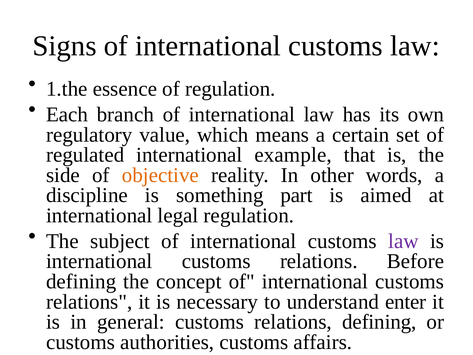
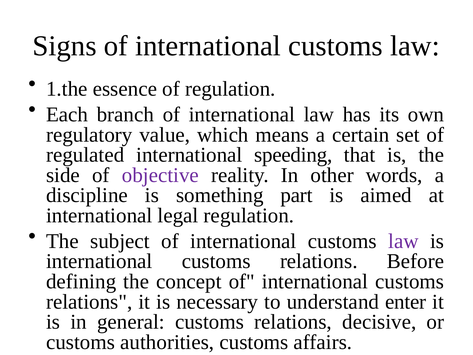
example: example -> speeding (293, 155)
objective colour: orange -> purple (160, 175)
relations defining: defining -> decisive (379, 322)
